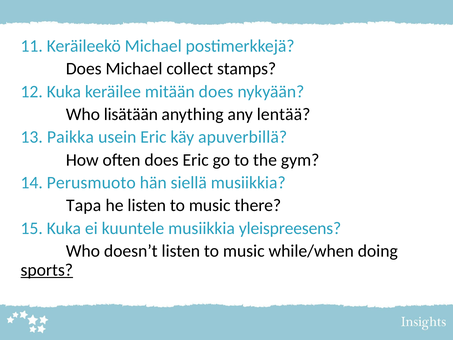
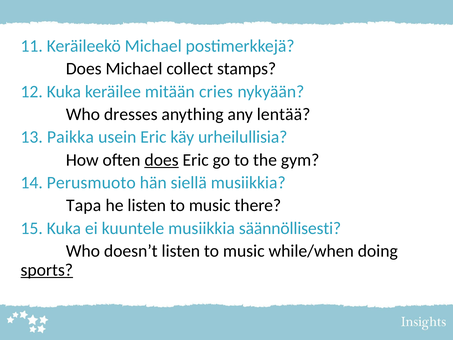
mitään does: does -> cries (216, 92)
lisätään: lisätään -> dresses (131, 114)
apuverbillä: apuverbillä -> urheilullisia (243, 137)
does underline: none -> present (162, 160)
yleispreesens: yleispreesens -> säännöllisesti (290, 228)
